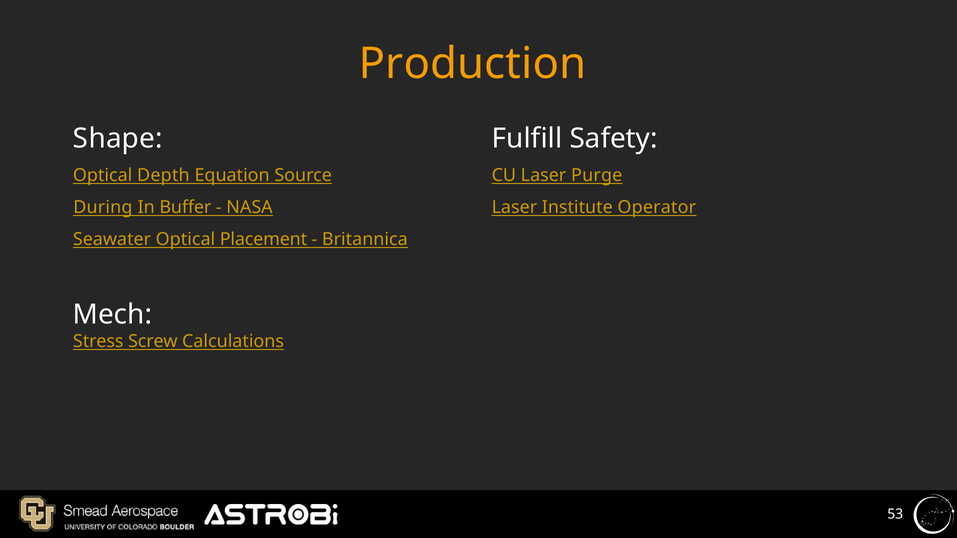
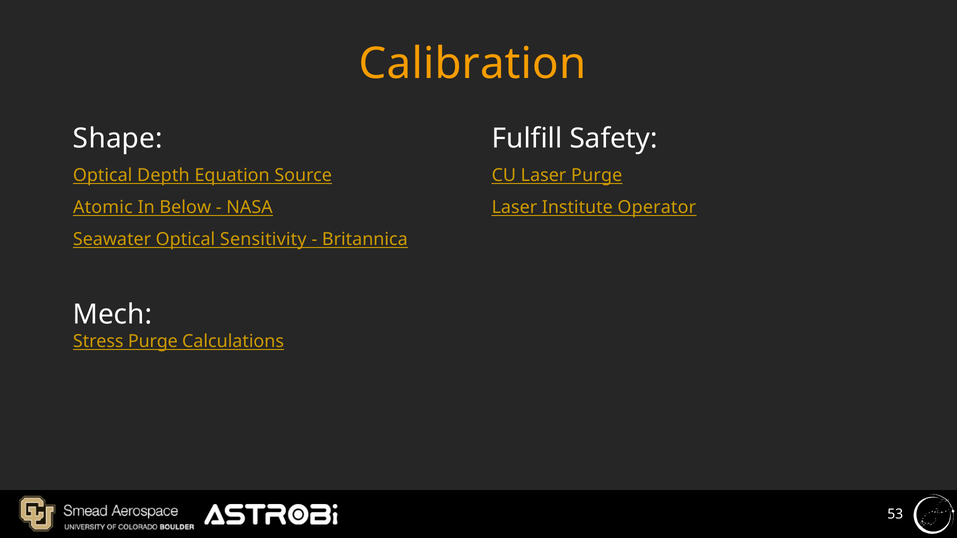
Production: Production -> Calibration (473, 64)
During: During -> Atomic (103, 208)
Buffer: Buffer -> Below (185, 208)
Placement: Placement -> Sensitivity (263, 239)
Stress Screw: Screw -> Purge (153, 342)
